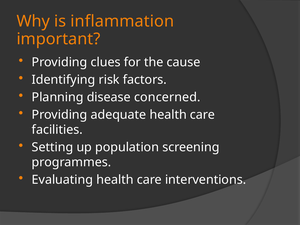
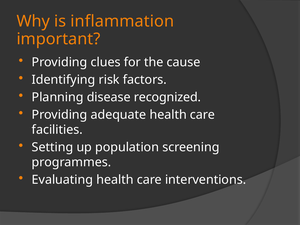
concerned: concerned -> recognized (167, 97)
